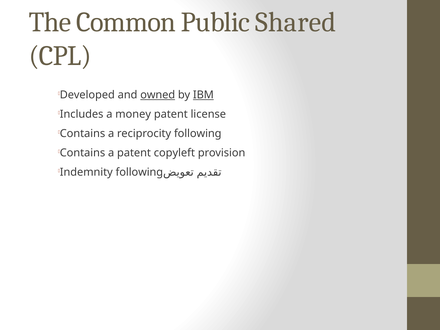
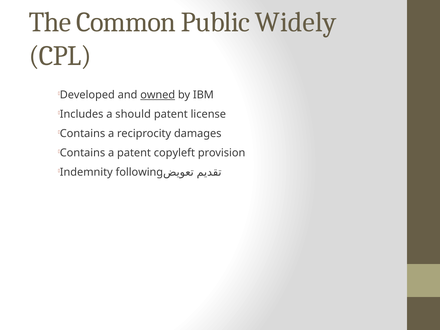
Shared: Shared -> Widely (296, 22)
IBM underline: present -> none (203, 95)
money: money -> should (133, 114)
reciprocity following: following -> damages (198, 133)
